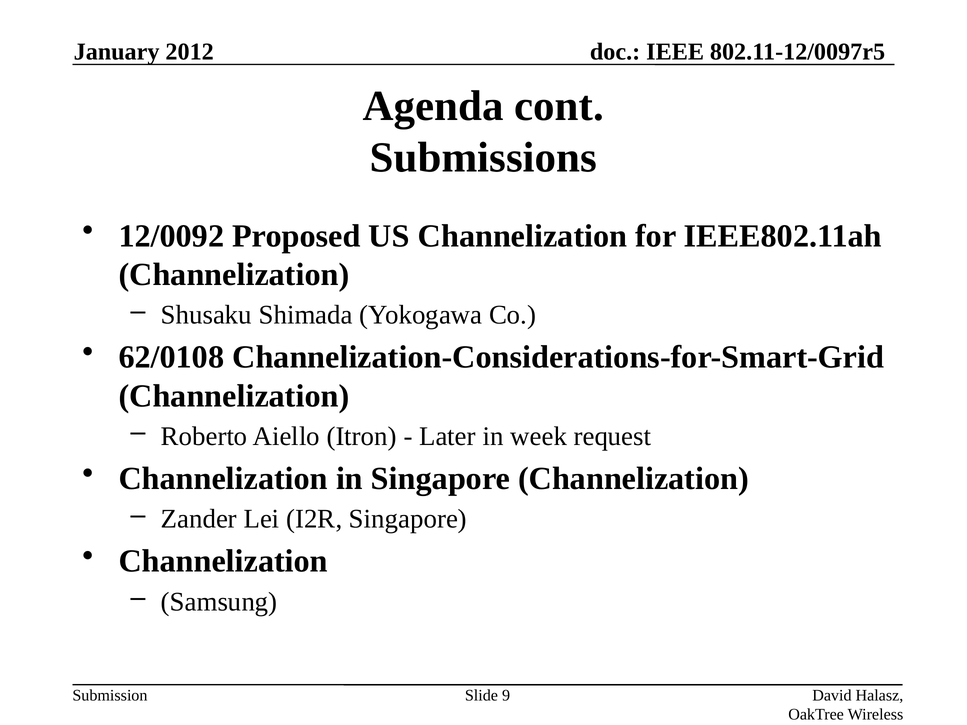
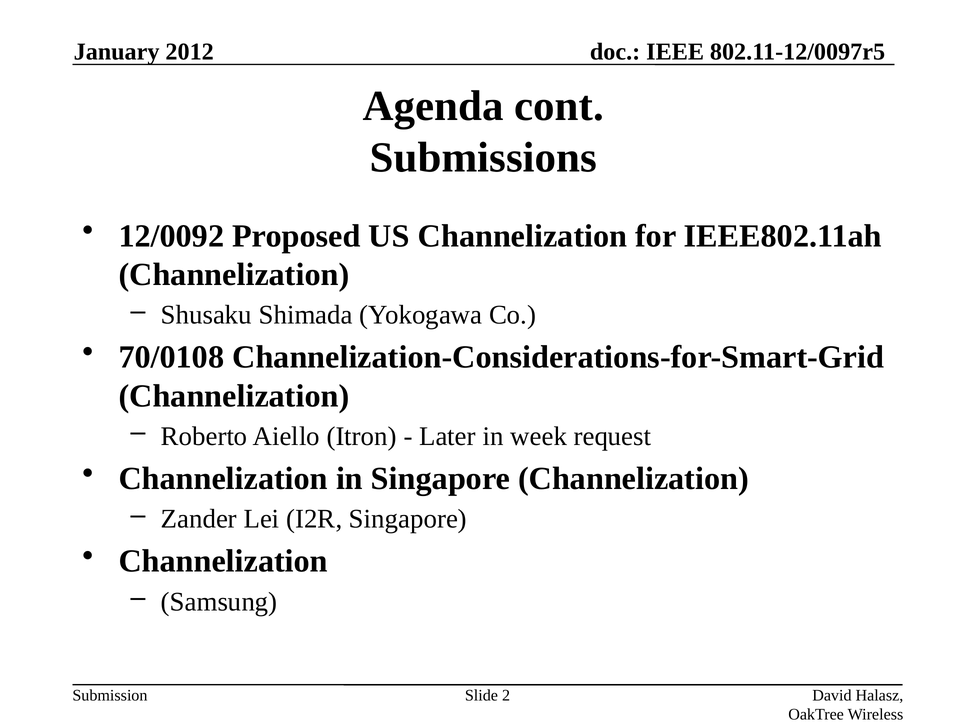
62/0108: 62/0108 -> 70/0108 (171, 357)
9: 9 -> 2 (506, 696)
